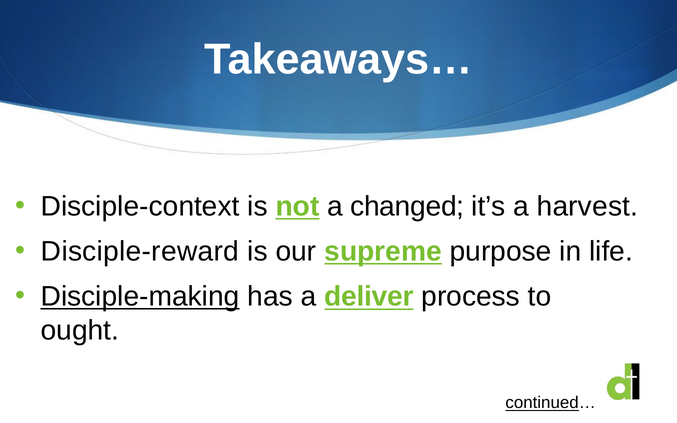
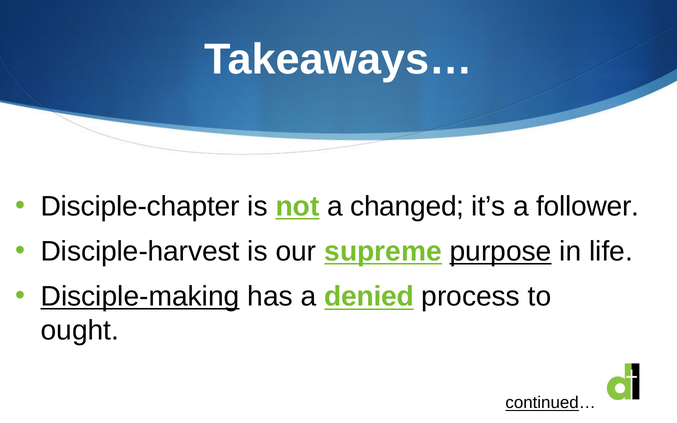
Disciple-context: Disciple-context -> Disciple-chapter (140, 206)
harvest: harvest -> follower (588, 206)
Disciple-reward: Disciple-reward -> Disciple-harvest (140, 252)
purpose underline: none -> present (501, 252)
deliver: deliver -> denied (369, 297)
